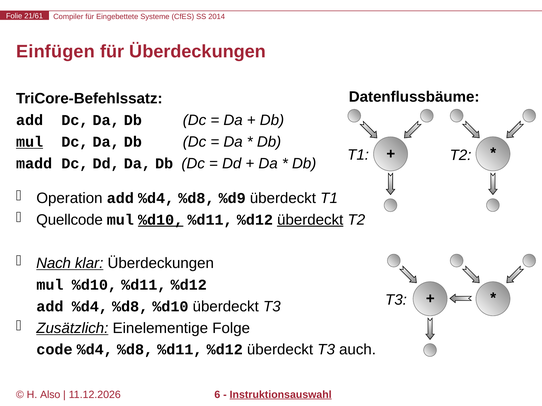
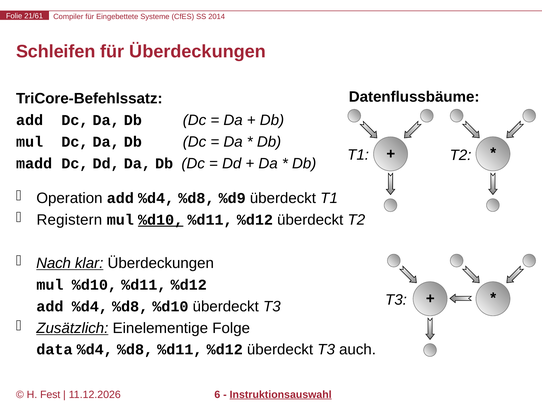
Einfügen: Einfügen -> Schleifen (56, 52)
mul underline: present -> none (30, 142)
Quellcode: Quellcode -> Registern (69, 220)
überdeckt underline: present -> none (310, 220)
code: code -> data (54, 350)
Also: Also -> Fest (50, 395)
